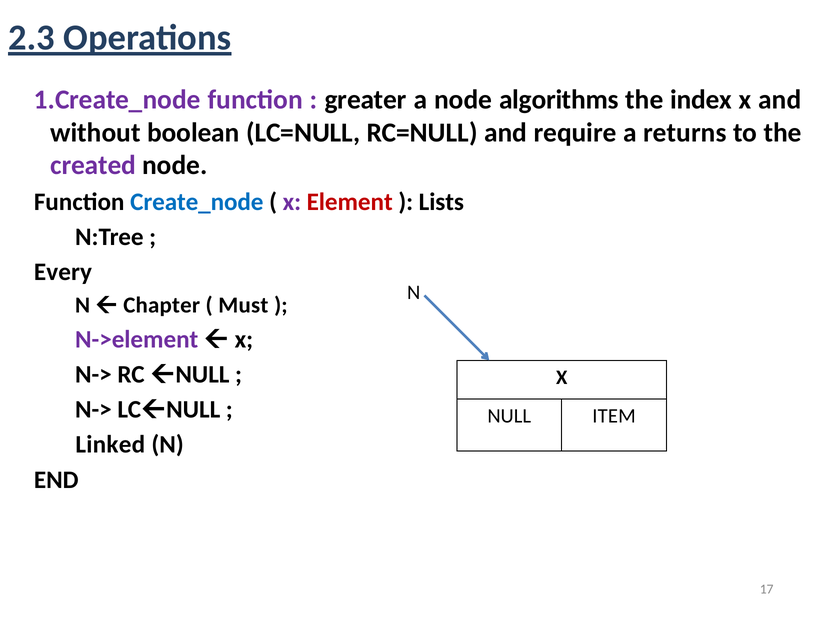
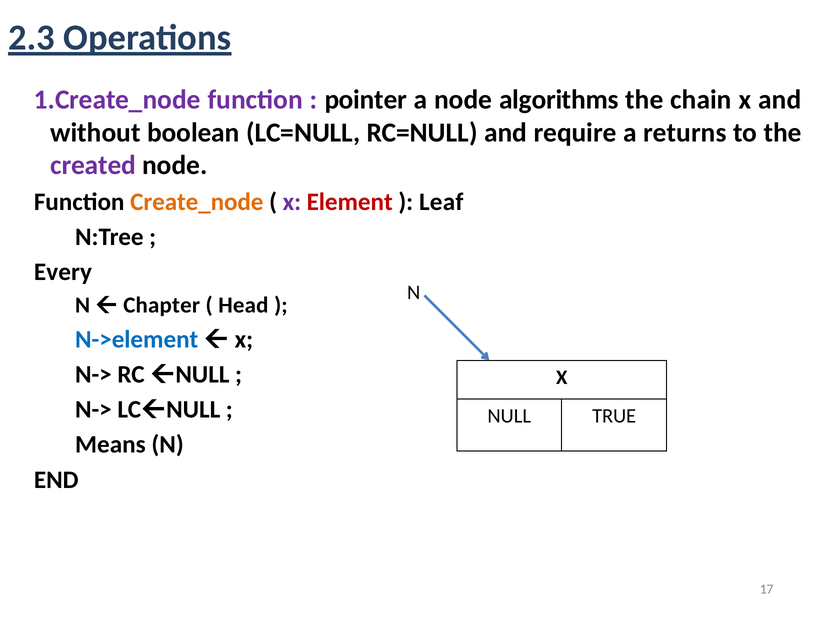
greater: greater -> pointer (366, 100)
index: index -> chain (701, 100)
Create_node colour: blue -> orange (197, 202)
Lists: Lists -> Leaf (441, 202)
Must: Must -> Head (243, 305)
N->element colour: purple -> blue (137, 339)
ITEM: ITEM -> TRUE (614, 416)
Linked: Linked -> Means (110, 445)
